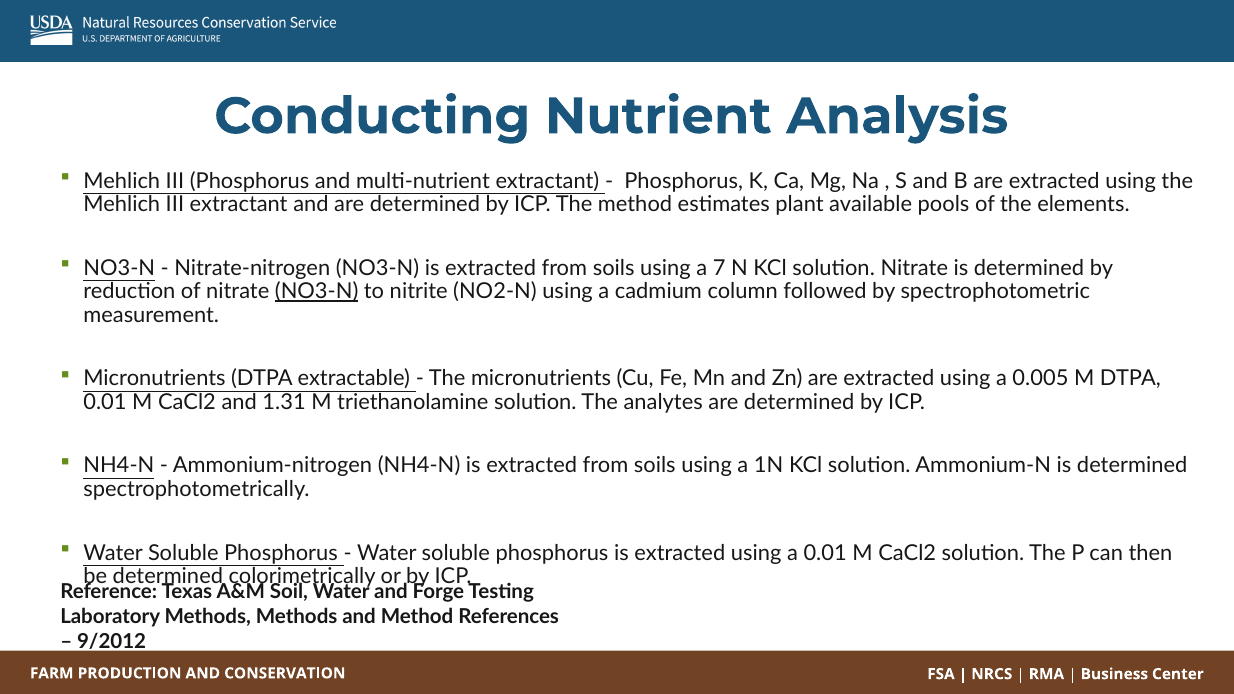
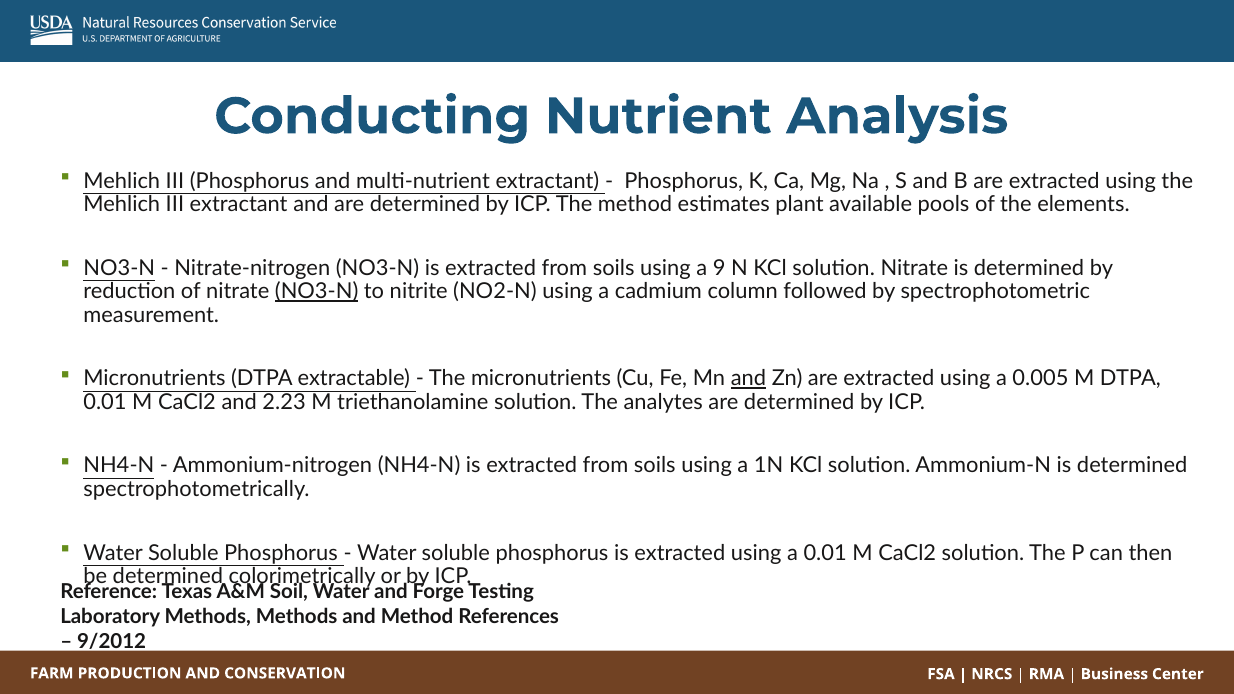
7: 7 -> 9 (719, 268)
and underline: none -> present (749, 379)
1.31: 1.31 -> 2.23 (284, 402)
